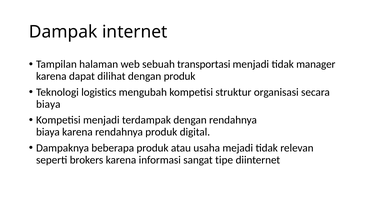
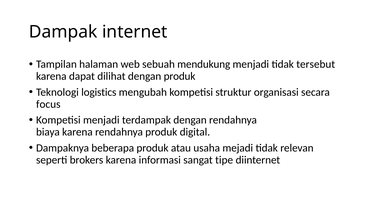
transportasi: transportasi -> mendukung (204, 64)
manager: manager -> tersebut (316, 64)
biaya: biaya -> focus (48, 104)
